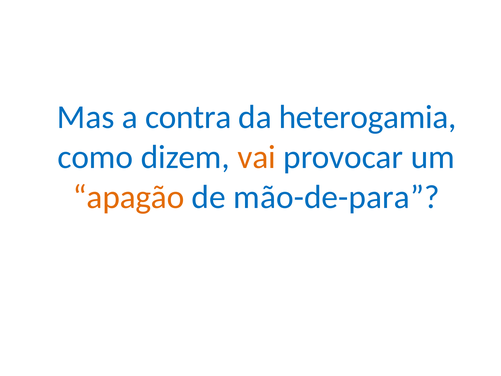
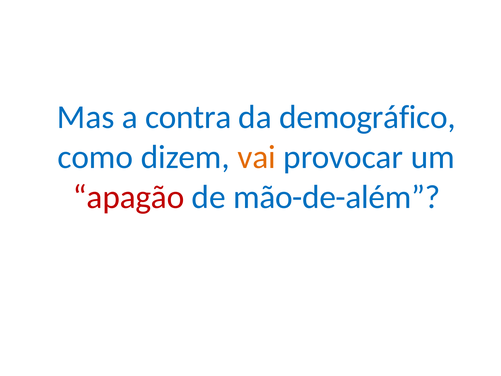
heterogamia: heterogamia -> demográfico (368, 117)
apagão colour: orange -> red (129, 197)
mão-de-para: mão-de-para -> mão-de-além (337, 197)
